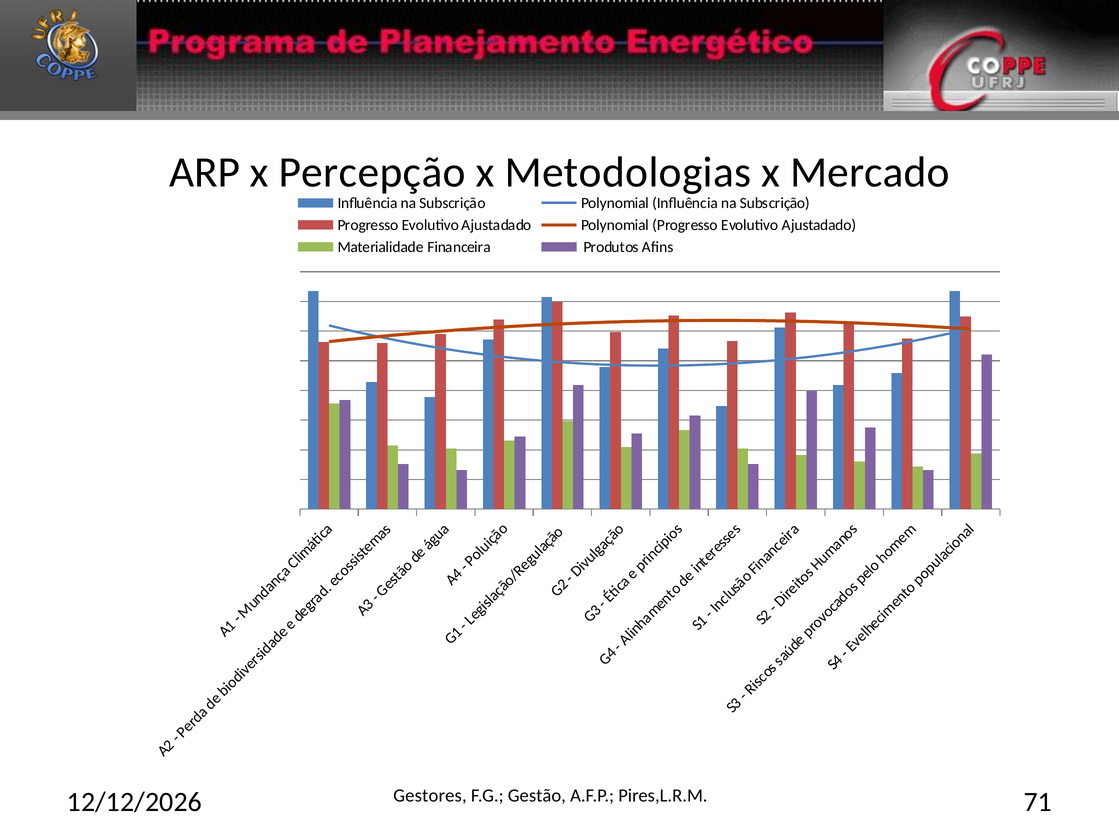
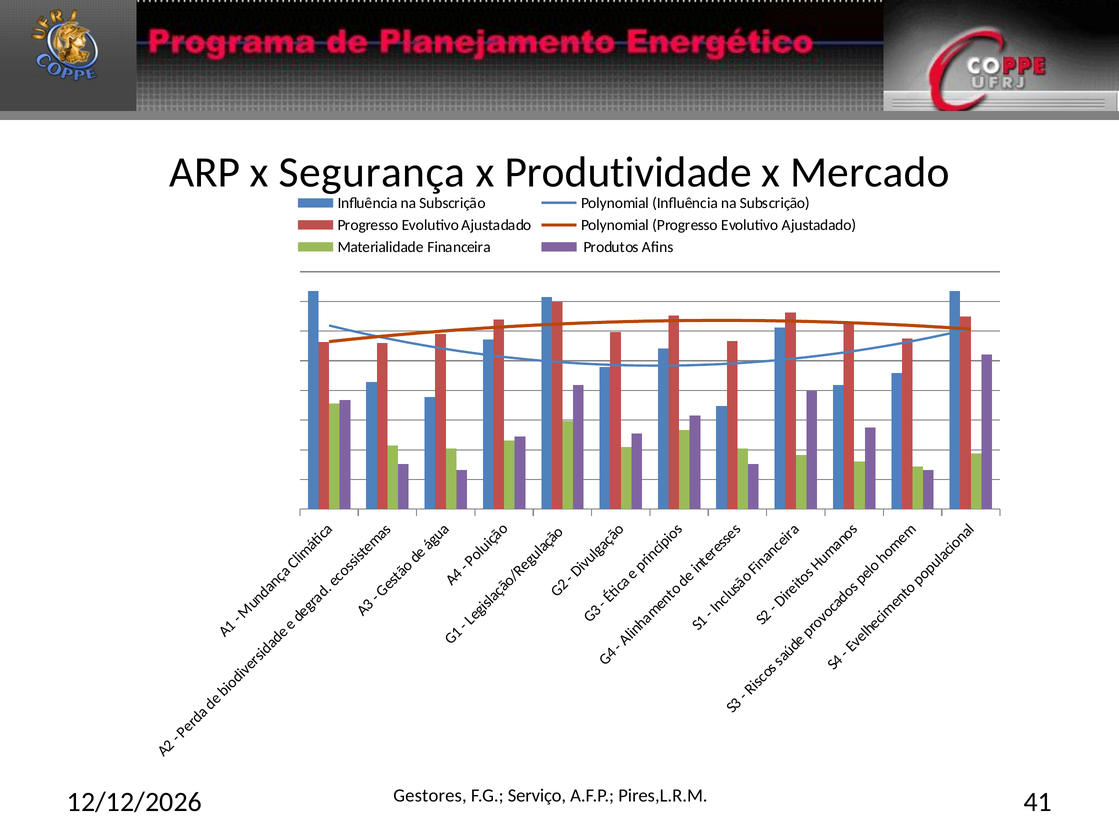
Percepção: Percepção -> Segurança (372, 172)
Metodologias: Metodologias -> Produtividade (628, 172)
Gestão: Gestão -> Serviço (537, 796)
71: 71 -> 41 (1038, 802)
